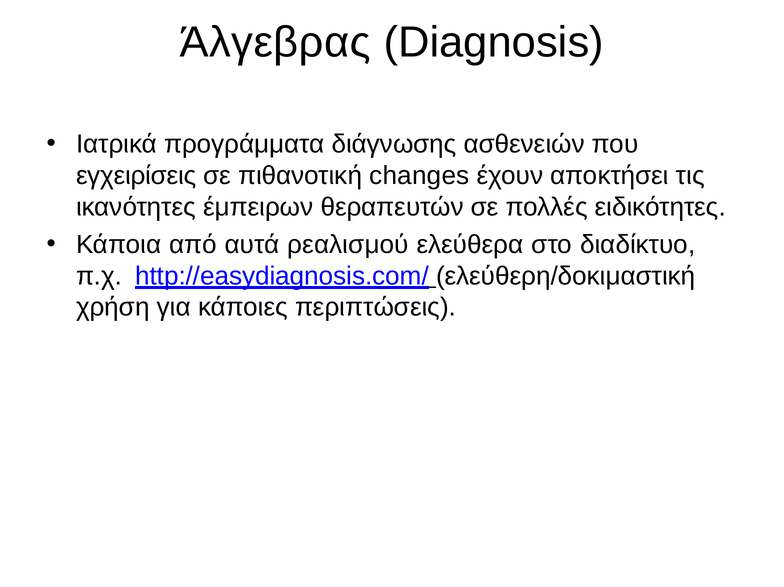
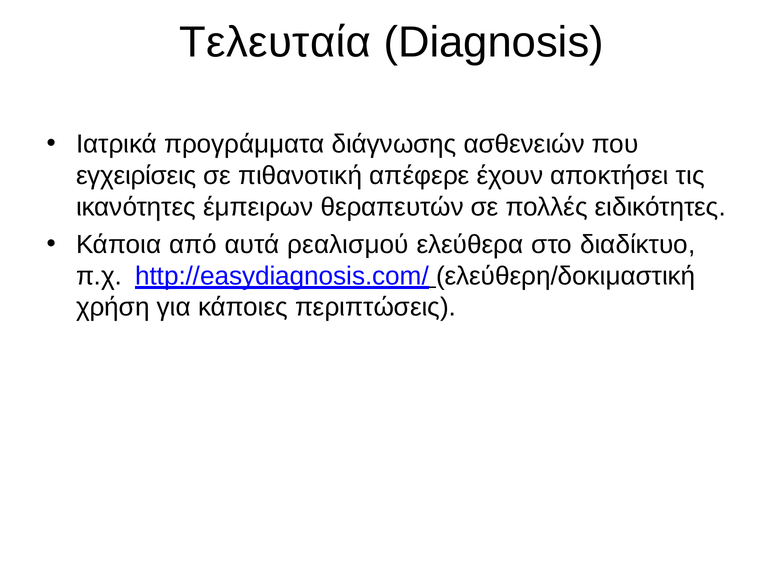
Άλγεβρας: Άλγεβρας -> Τελευταία (275, 43)
changes: changes -> απέφερε (419, 176)
